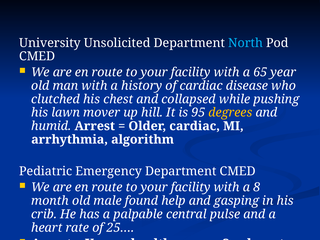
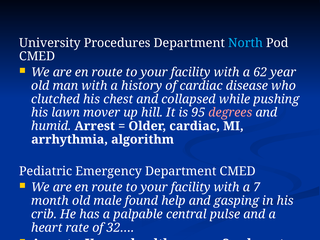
Unsolicited: Unsolicited -> Procedures (117, 43)
65: 65 -> 62 (260, 72)
degrees colour: yellow -> pink (230, 113)
8: 8 -> 7 (257, 187)
25…: 25… -> 32… (120, 228)
